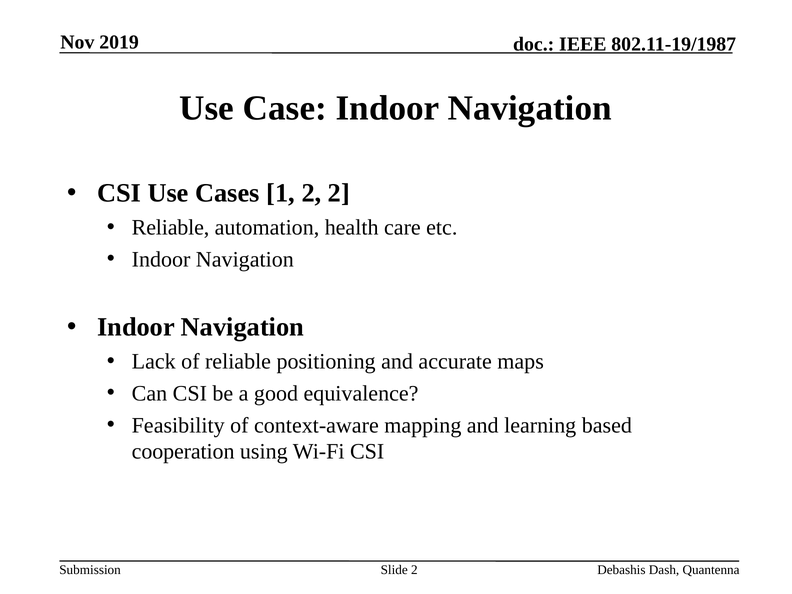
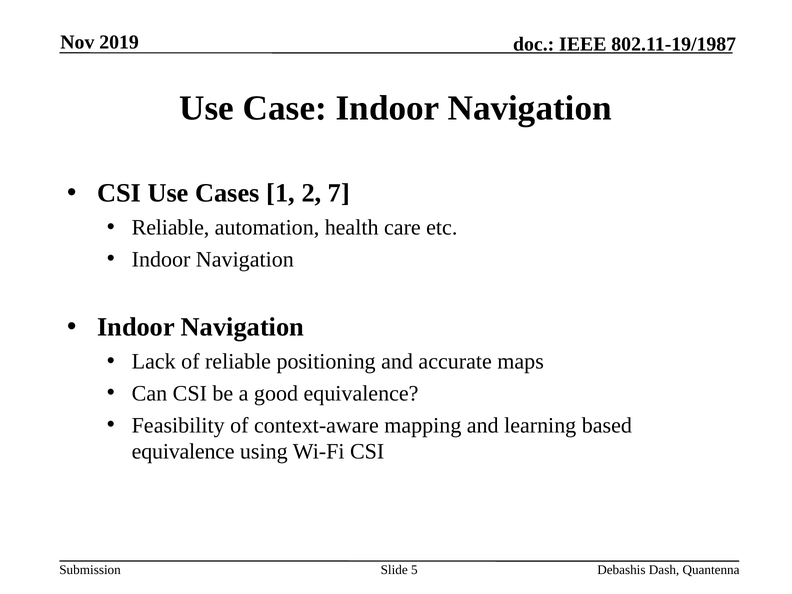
2 2: 2 -> 7 (339, 193)
cooperation: cooperation -> equivalence (183, 452)
Slide 2: 2 -> 5 (414, 570)
